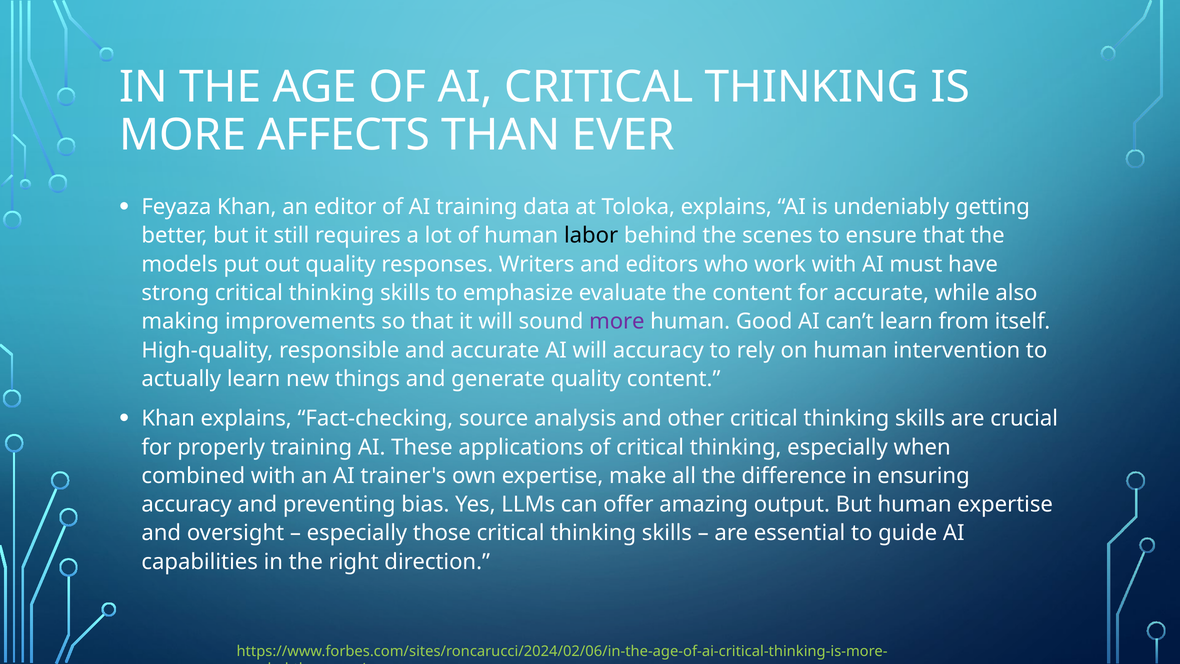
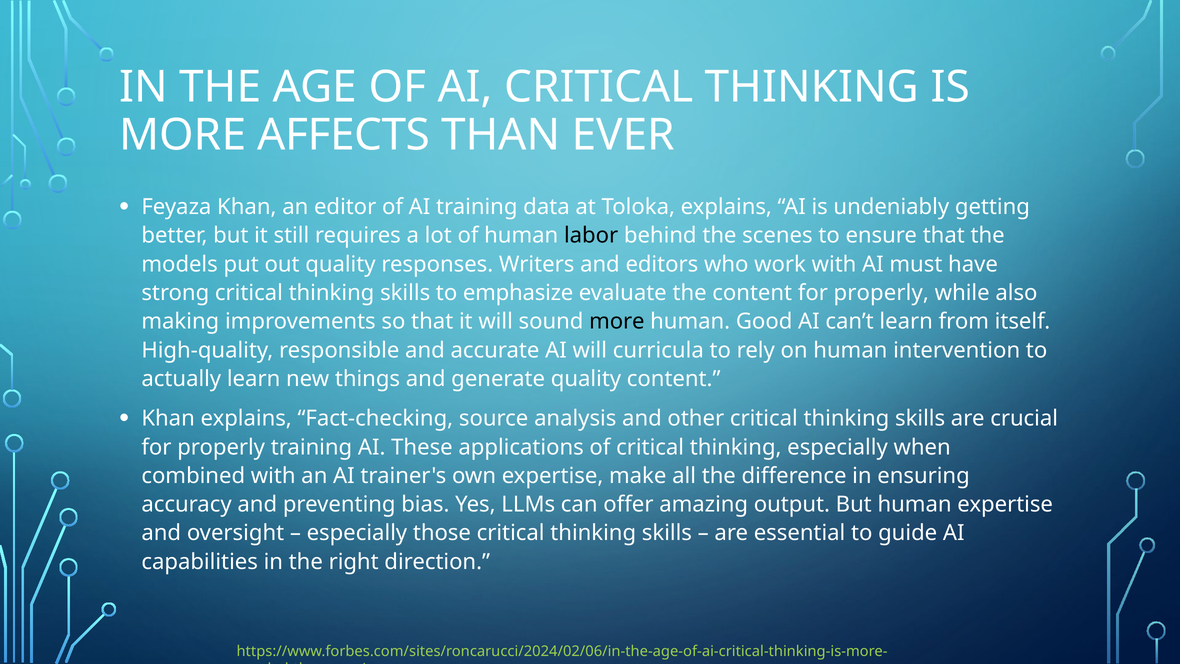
content for accurate: accurate -> properly (881, 293)
more colour: purple -> black (617, 321)
will accuracy: accuracy -> curricula (658, 350)
